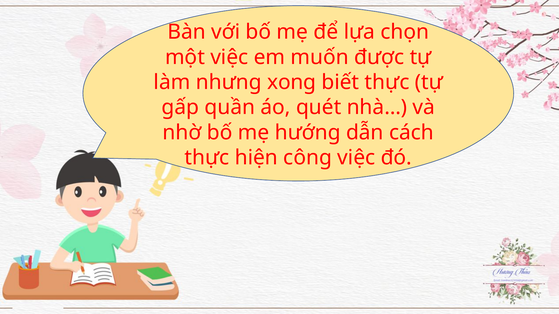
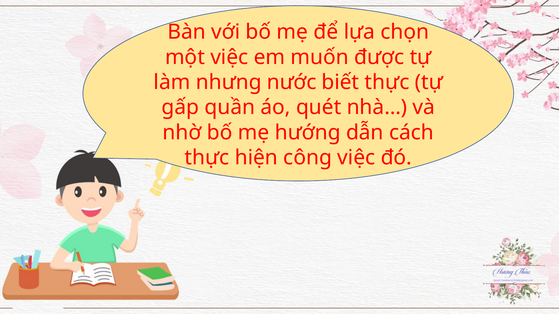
xong: xong -> nước (292, 82)
